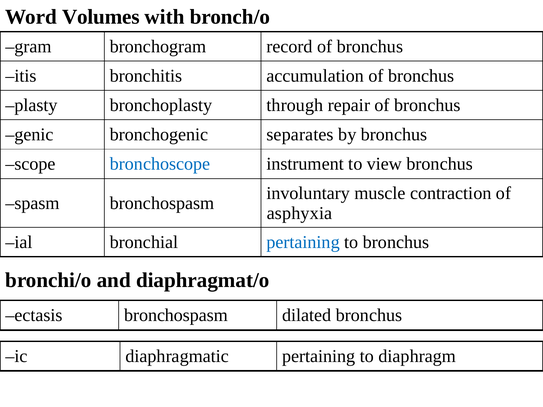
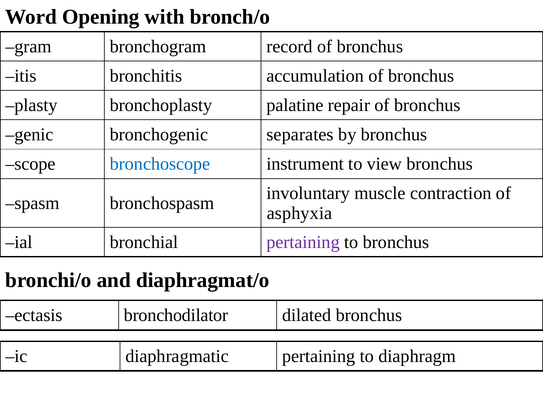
Volumes: Volumes -> Opening (101, 17)
through: through -> palatine (295, 105)
pertaining colour: blue -> purple (303, 242)
ectasis bronchospasm: bronchospasm -> bronchodilator (176, 316)
